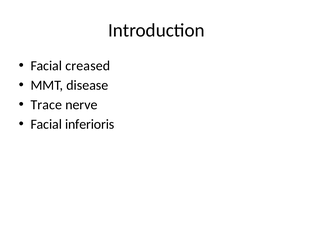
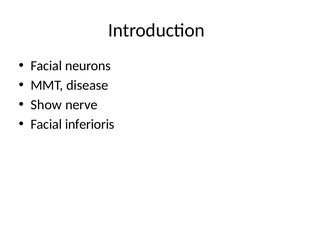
creased: creased -> neurons (88, 66)
Trace: Trace -> Show (46, 105)
